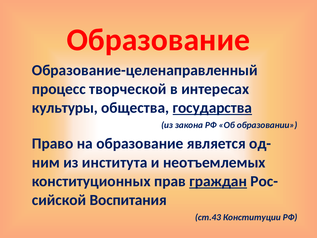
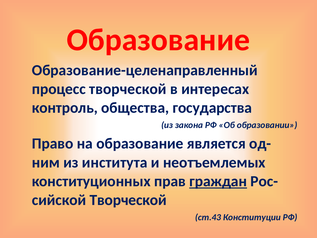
культуры: культуры -> контроль (65, 108)
государства underline: present -> none (212, 108)
Воспитания: Воспитания -> Творческой (128, 200)
